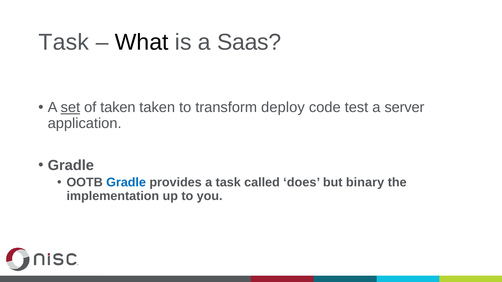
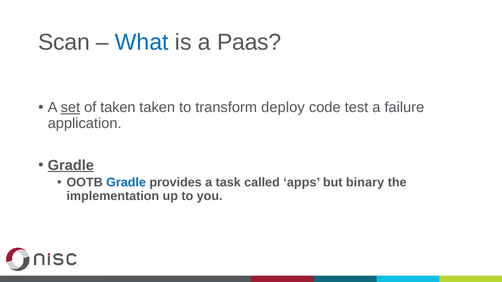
Task: Task -> Scan (64, 42)
What colour: black -> blue (142, 42)
Saas: Saas -> Paas (249, 42)
server: server -> failure (404, 108)
Gradle underline: none -> present (71, 165)
does: does -> apps (302, 183)
